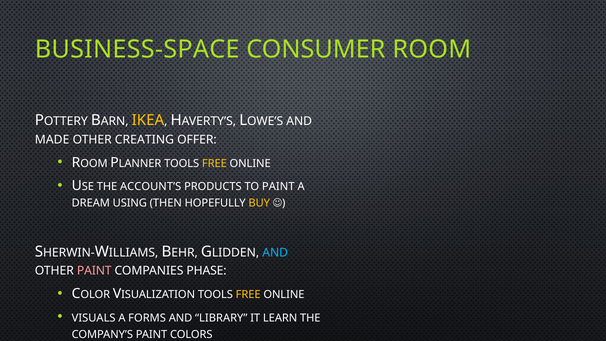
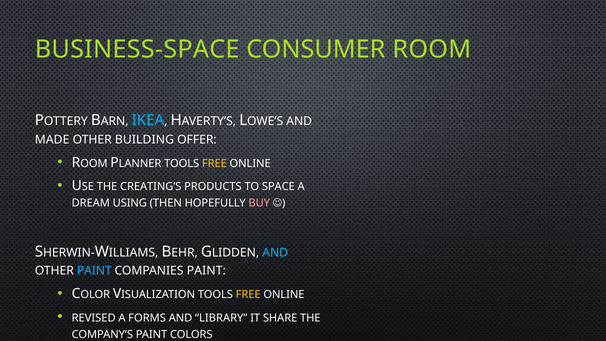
IKEA colour: yellow -> light blue (148, 120)
CREATING: CREATING -> BUILDING (144, 140)
ACCOUNT’S: ACCOUNT’S -> CREATING’S (151, 187)
TO PAINT: PAINT -> SPACE (278, 187)
BUY colour: yellow -> pink (259, 203)
PAINT colour: pink -> light blue (94, 271)
COMPANIES PHASE: PHASE -> PAINT (206, 271)
VISUALS: VISUALS -> REVISED (94, 318)
LEARN: LEARN -> SHARE (280, 318)
